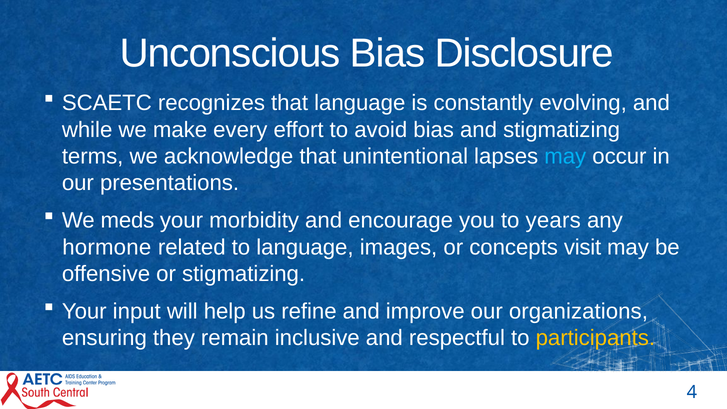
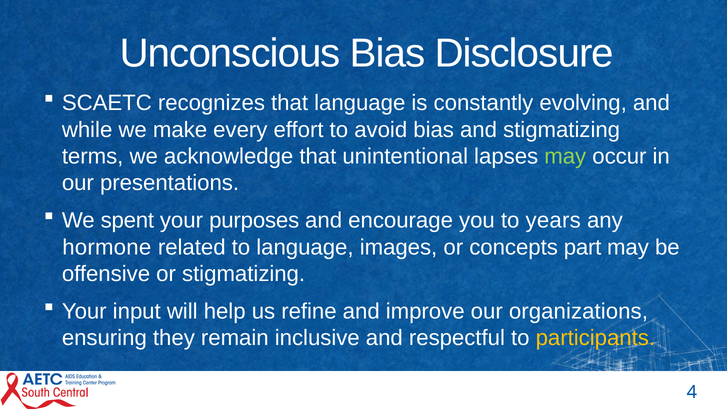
may colour: light blue -> light green (565, 156)
meds: meds -> spent (127, 221)
morbidity: morbidity -> purposes (254, 221)
visit: visit -> part (583, 247)
